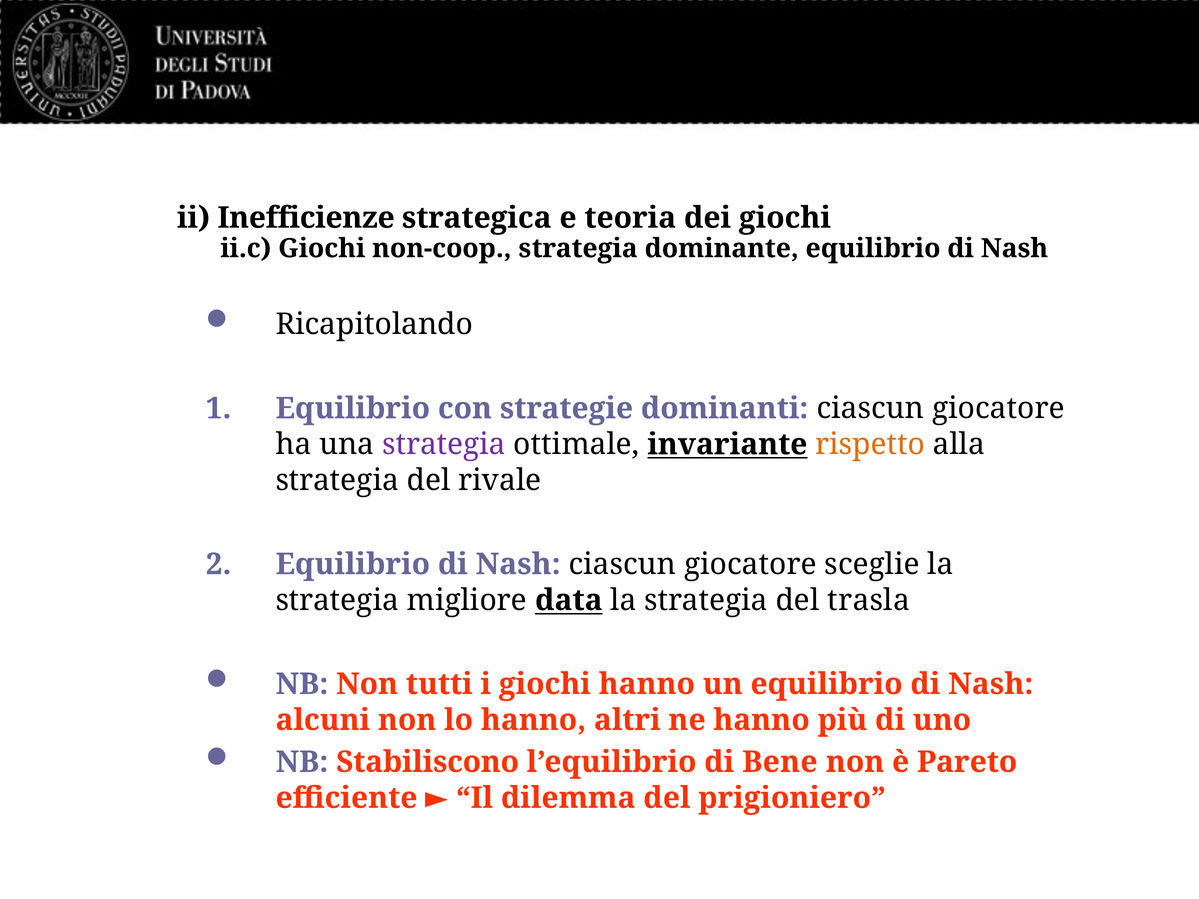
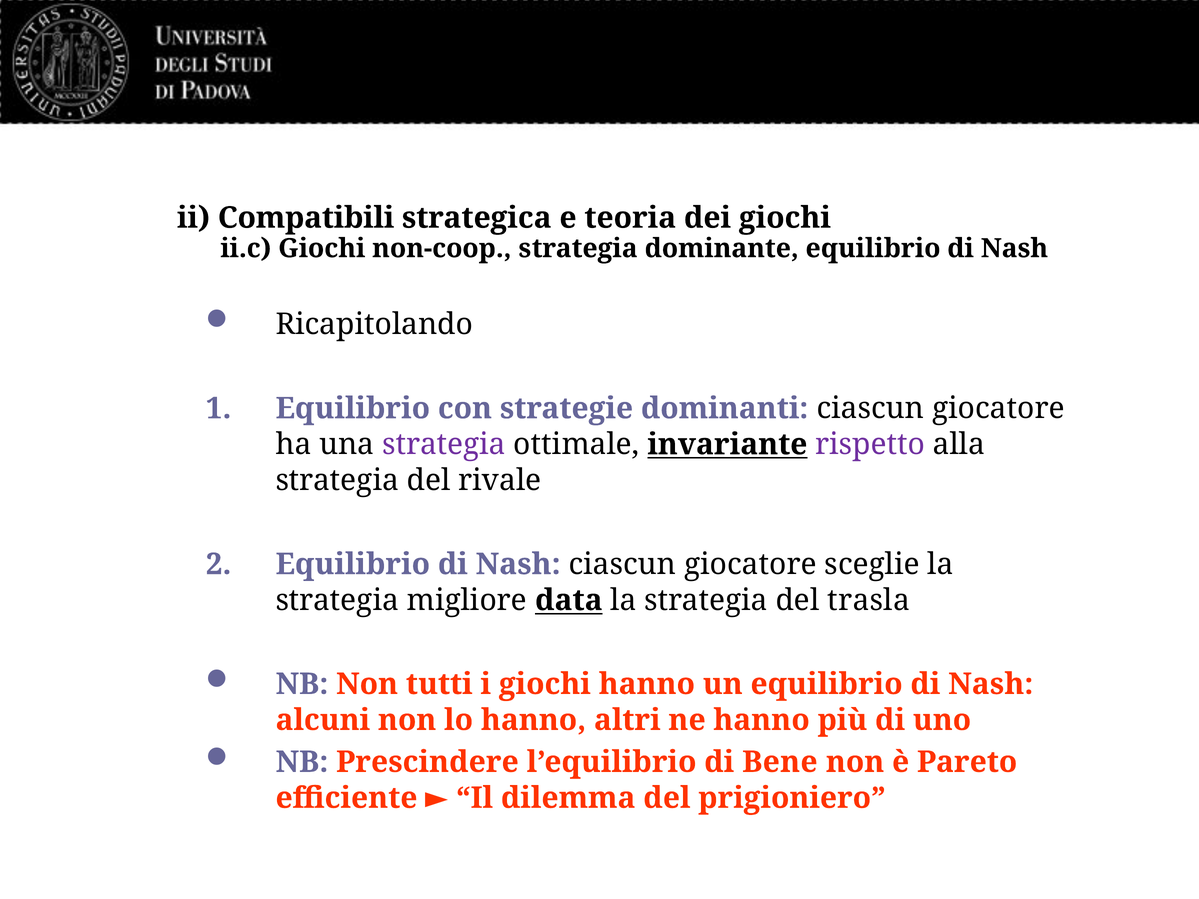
Inefficienze: Inefficienze -> Compatibili (306, 218)
rispetto colour: orange -> purple (870, 445)
Stabiliscono: Stabiliscono -> Prescindere (427, 762)
